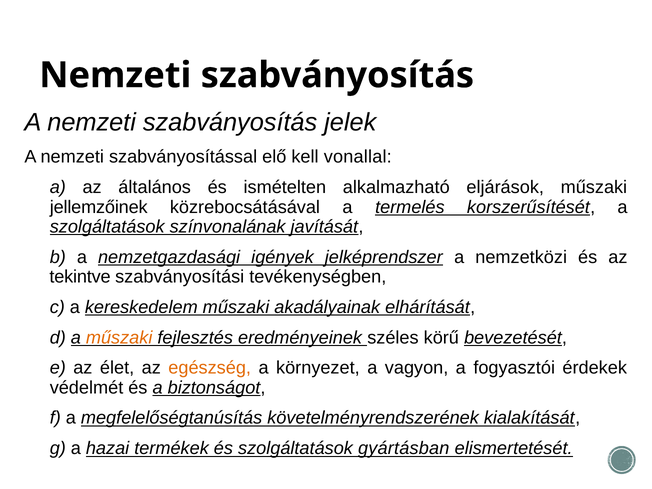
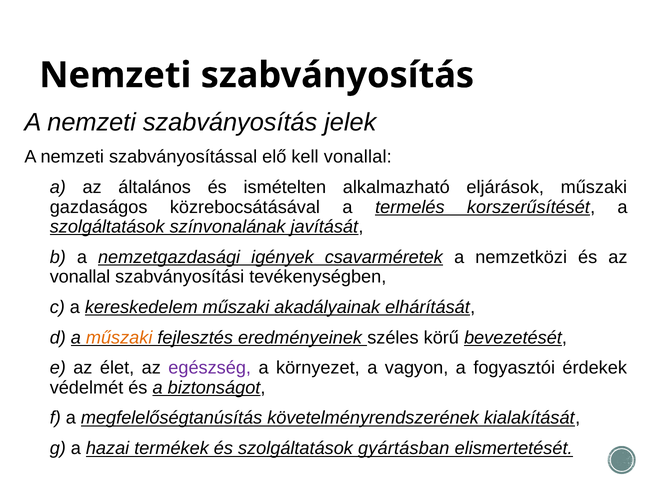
jellemzőinek: jellemzőinek -> gazdaságos (99, 207)
jelképrendszer: jelképrendszer -> csavarméretek (384, 257)
tekintve: tekintve -> vonallal (80, 277)
egészség colour: orange -> purple (210, 368)
